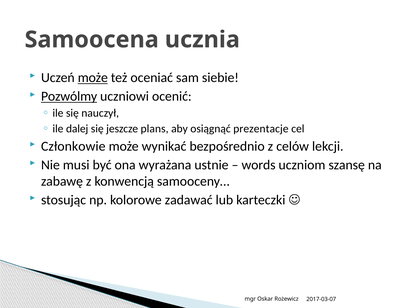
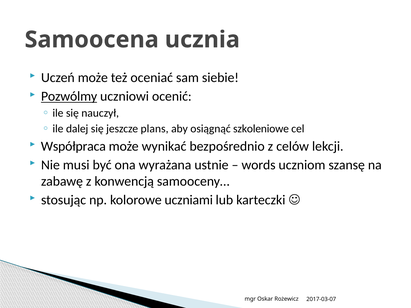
może underline: present -> none (93, 78)
prezentacje: prezentacje -> szkoleniowe (261, 129)
Członkowie: Członkowie -> Współpraca (73, 146)
zadawać: zadawać -> uczniami (189, 200)
